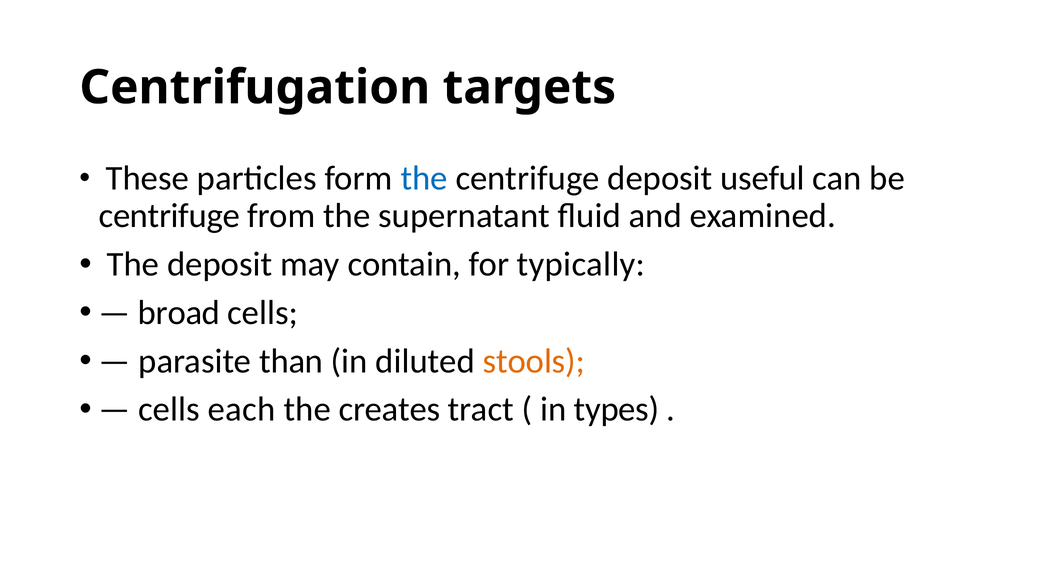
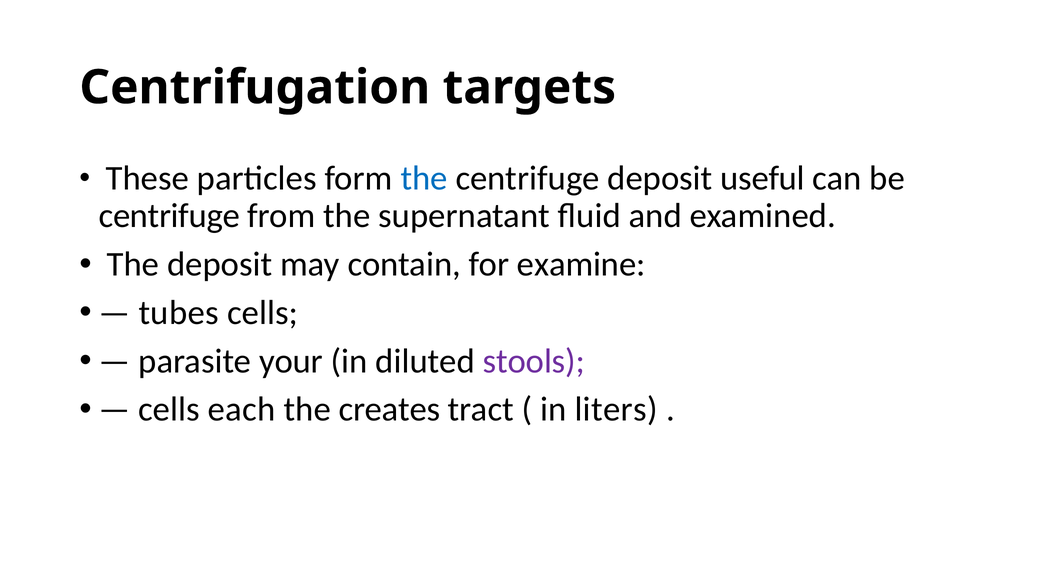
typically: typically -> examine (581, 264)
broad: broad -> tubes (179, 313)
than: than -> your (291, 361)
stools colour: orange -> purple (534, 361)
types: types -> liters (616, 410)
